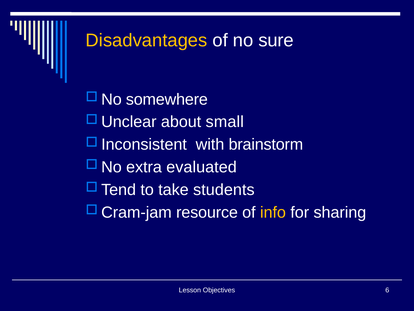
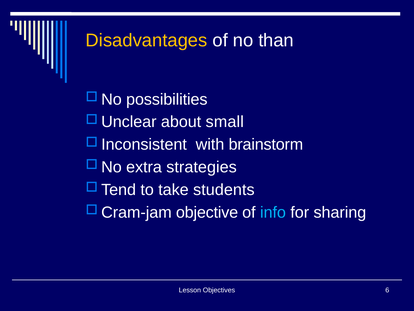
sure: sure -> than (276, 40)
somewhere: somewhere -> possibilities (167, 99)
evaluated: evaluated -> strategies (202, 167)
resource: resource -> objective (207, 212)
info colour: yellow -> light blue (273, 212)
